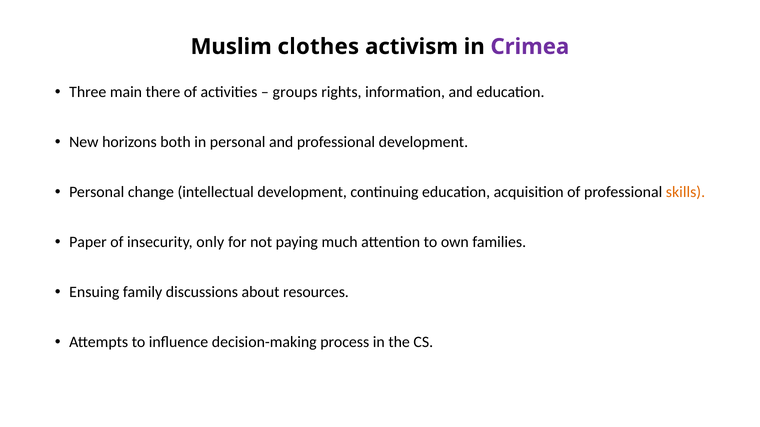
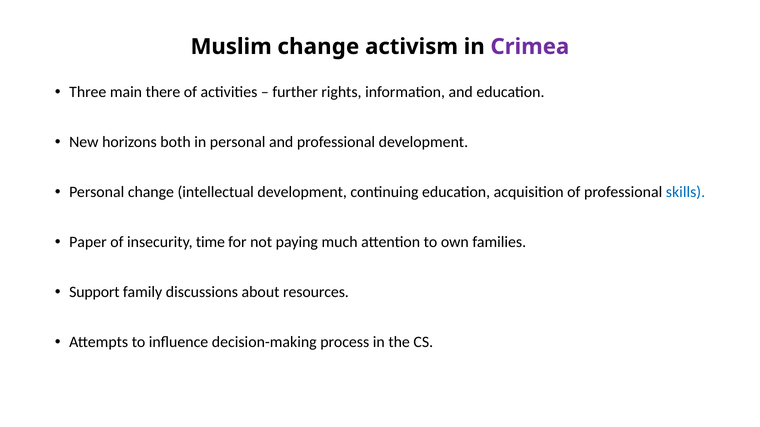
Muslim clothes: clothes -> change (318, 47)
groups: groups -> further (295, 92)
skills colour: orange -> blue (685, 192)
only: only -> time (210, 242)
Ensuing: Ensuing -> Support (94, 293)
